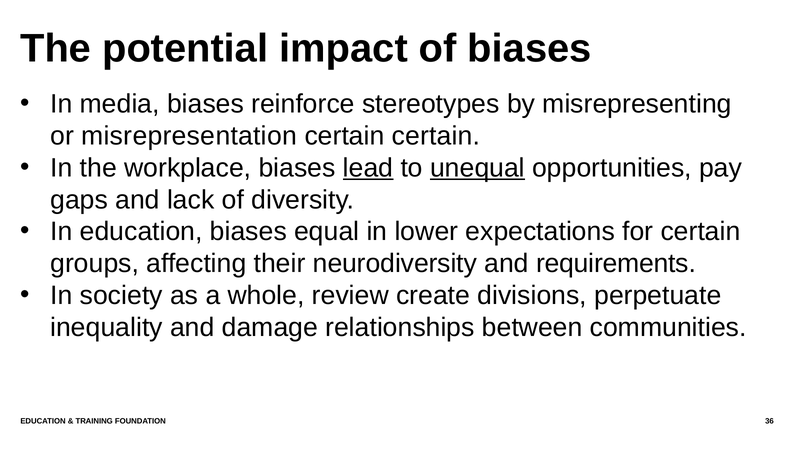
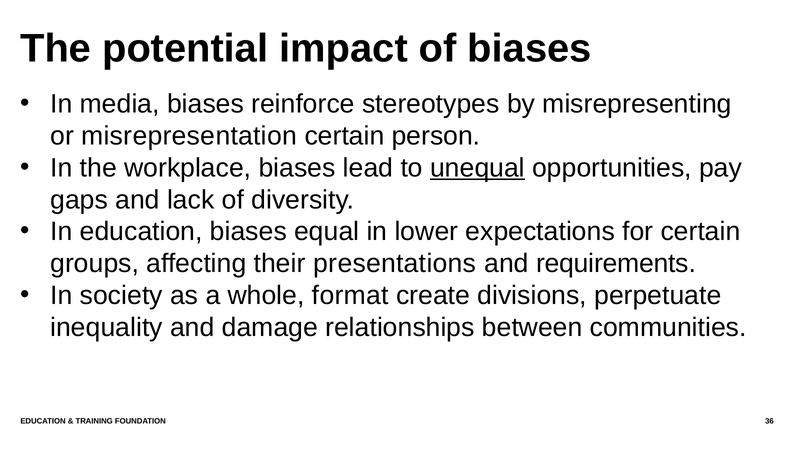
certain certain: certain -> person (436, 136)
lead underline: present -> none (368, 168)
neurodiversity: neurodiversity -> presentations (395, 264)
review: review -> format (350, 295)
